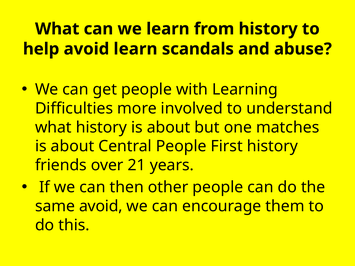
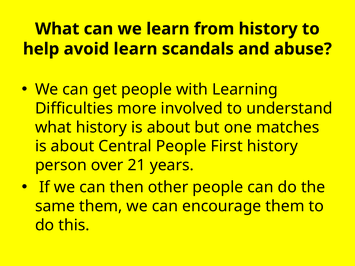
friends: friends -> person (61, 165)
same avoid: avoid -> them (101, 206)
